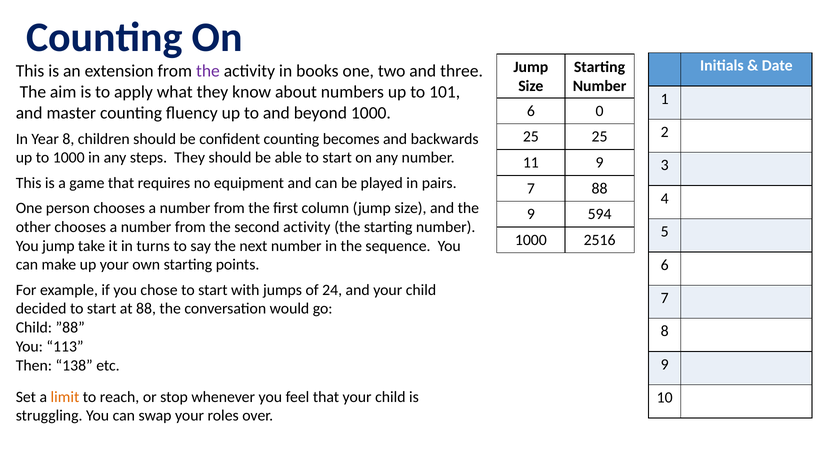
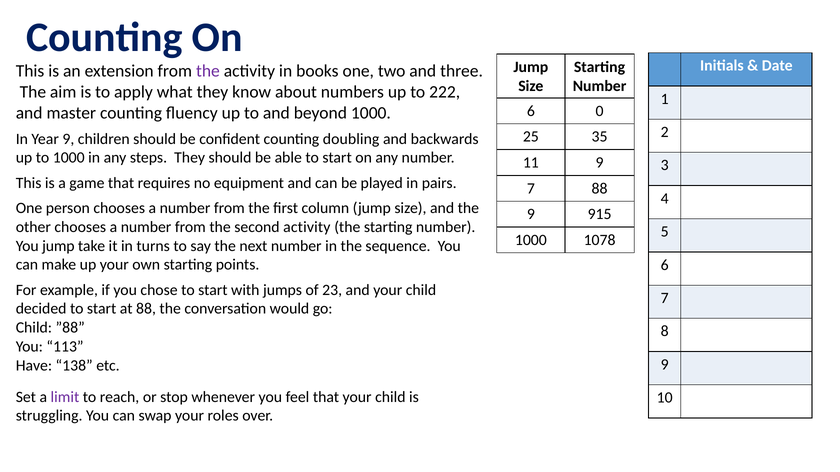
101: 101 -> 222 (445, 92)
25 25: 25 -> 35 (600, 137)
Year 8: 8 -> 9 (68, 139)
becomes: becomes -> doubling (351, 139)
594: 594 -> 915 (600, 214)
2516: 2516 -> 1078 (600, 240)
24: 24 -> 23 (332, 290)
Then: Then -> Have (34, 366)
limit colour: orange -> purple (65, 397)
